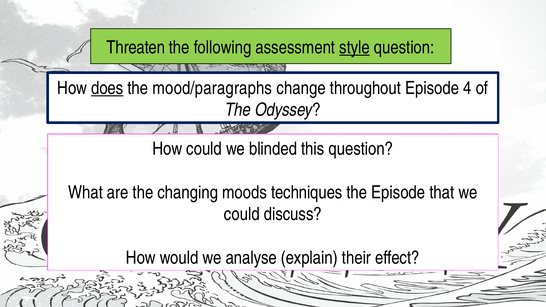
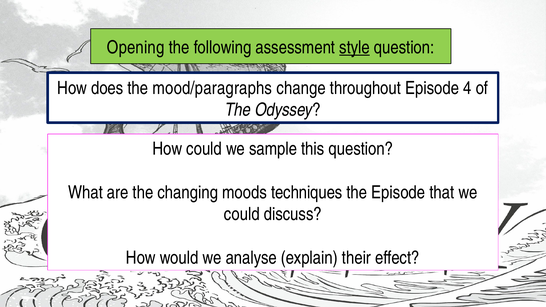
Threaten: Threaten -> Opening (136, 47)
does underline: present -> none (107, 88)
blinded: blinded -> sample (273, 149)
